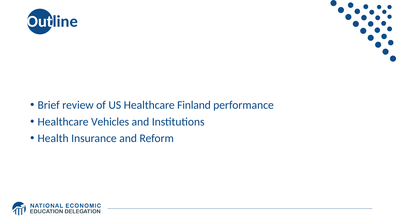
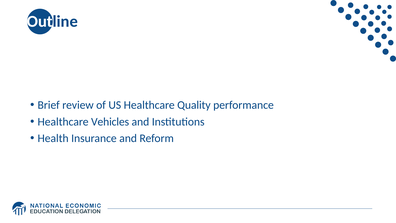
Finland: Finland -> Quality (194, 105)
